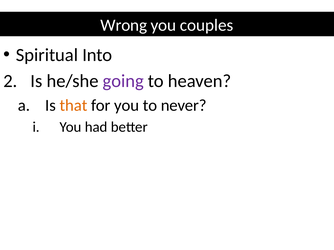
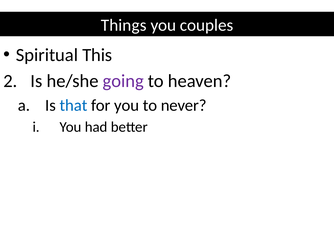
Wrong: Wrong -> Things (124, 25)
Into: Into -> This (97, 55)
that colour: orange -> blue (73, 105)
